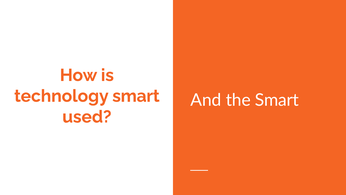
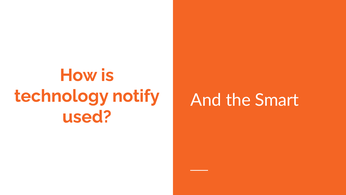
technology smart: smart -> notify (136, 96)
